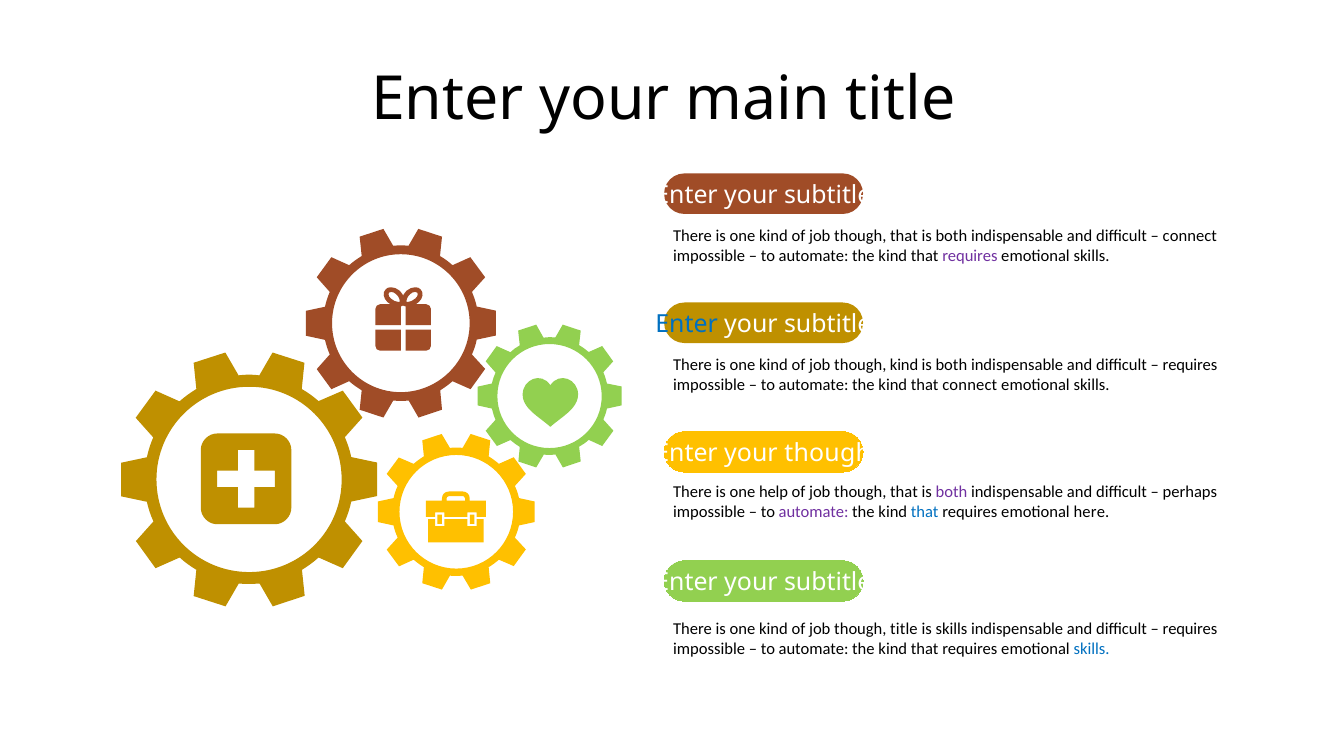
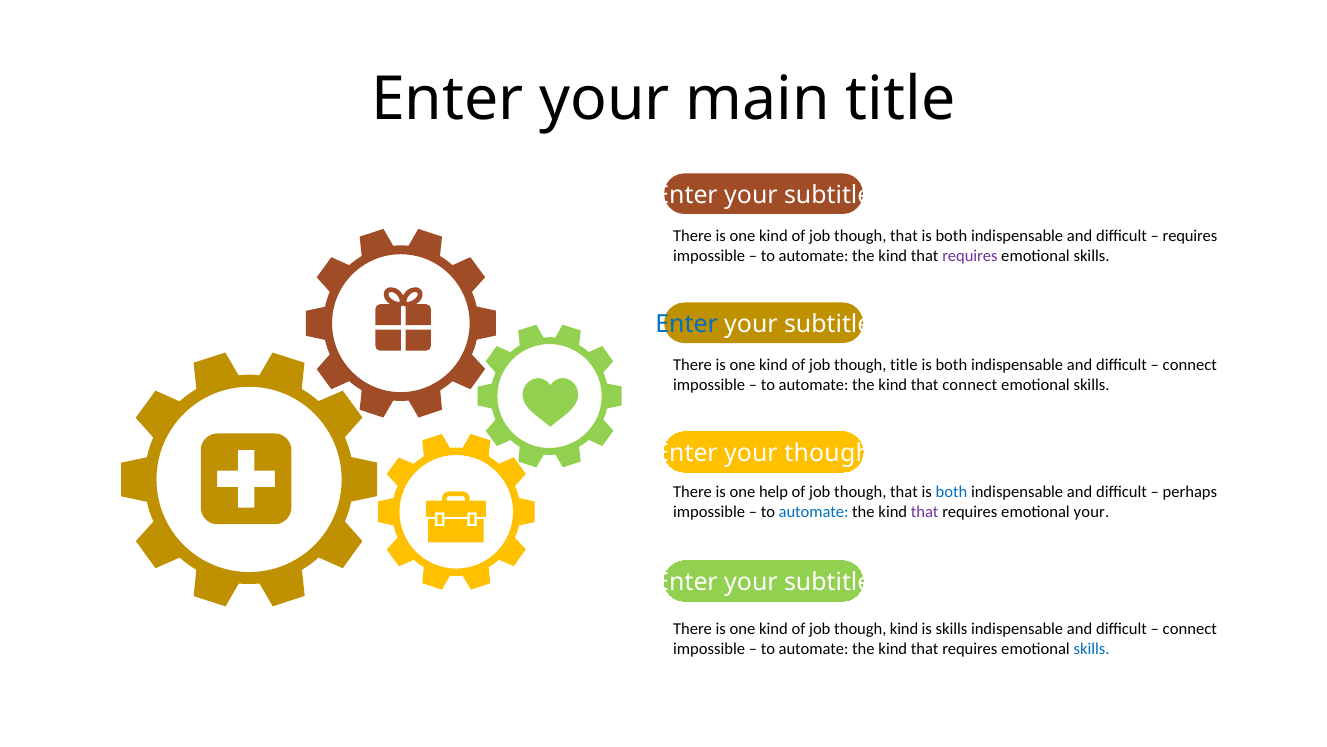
connect: connect -> requires (1190, 236)
though kind: kind -> title (904, 364)
requires: requires -> connect (1190, 364)
both colour: purple -> blue (951, 492)
automate colour: purple -> blue (814, 511)
that colour: blue -> purple (925, 511)
emotional here: here -> your (1091, 511)
though title: title -> kind (904, 628)
requires: requires -> connect (1190, 628)
